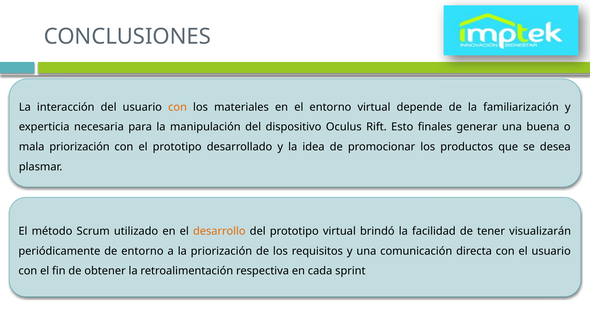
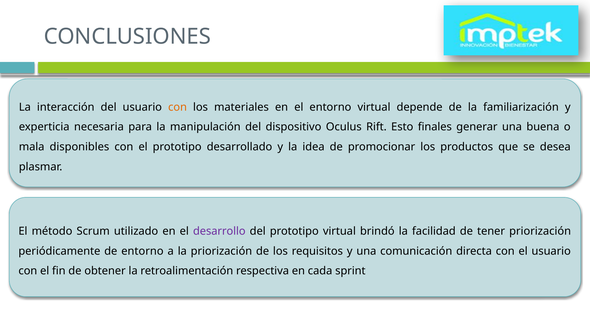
mala priorización: priorización -> disponibles (79, 147)
desarrollo colour: orange -> purple (219, 231)
tener visualizarán: visualizarán -> priorización (540, 231)
